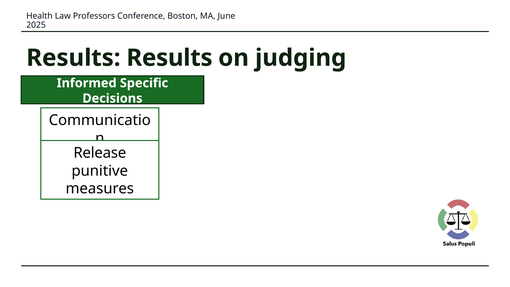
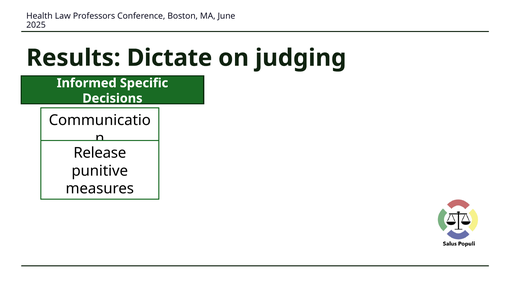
Results Results: Results -> Dictate (170, 58)
